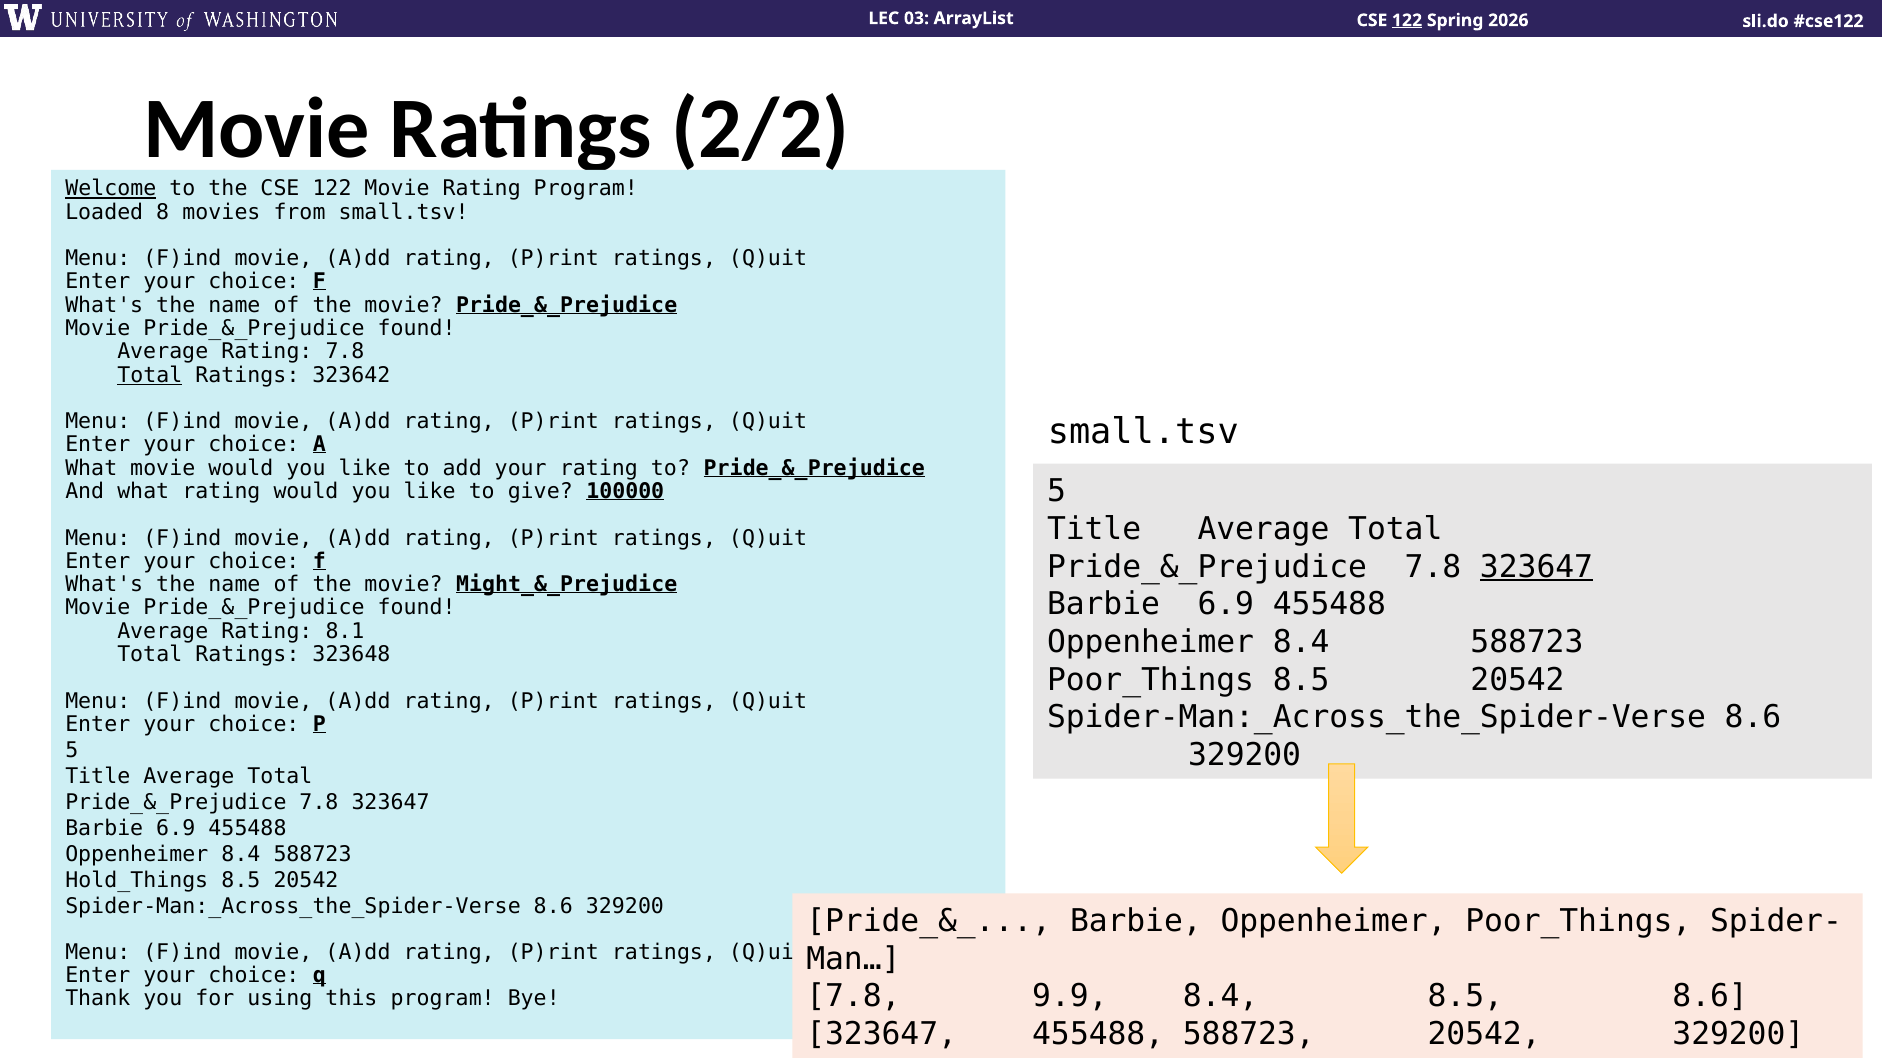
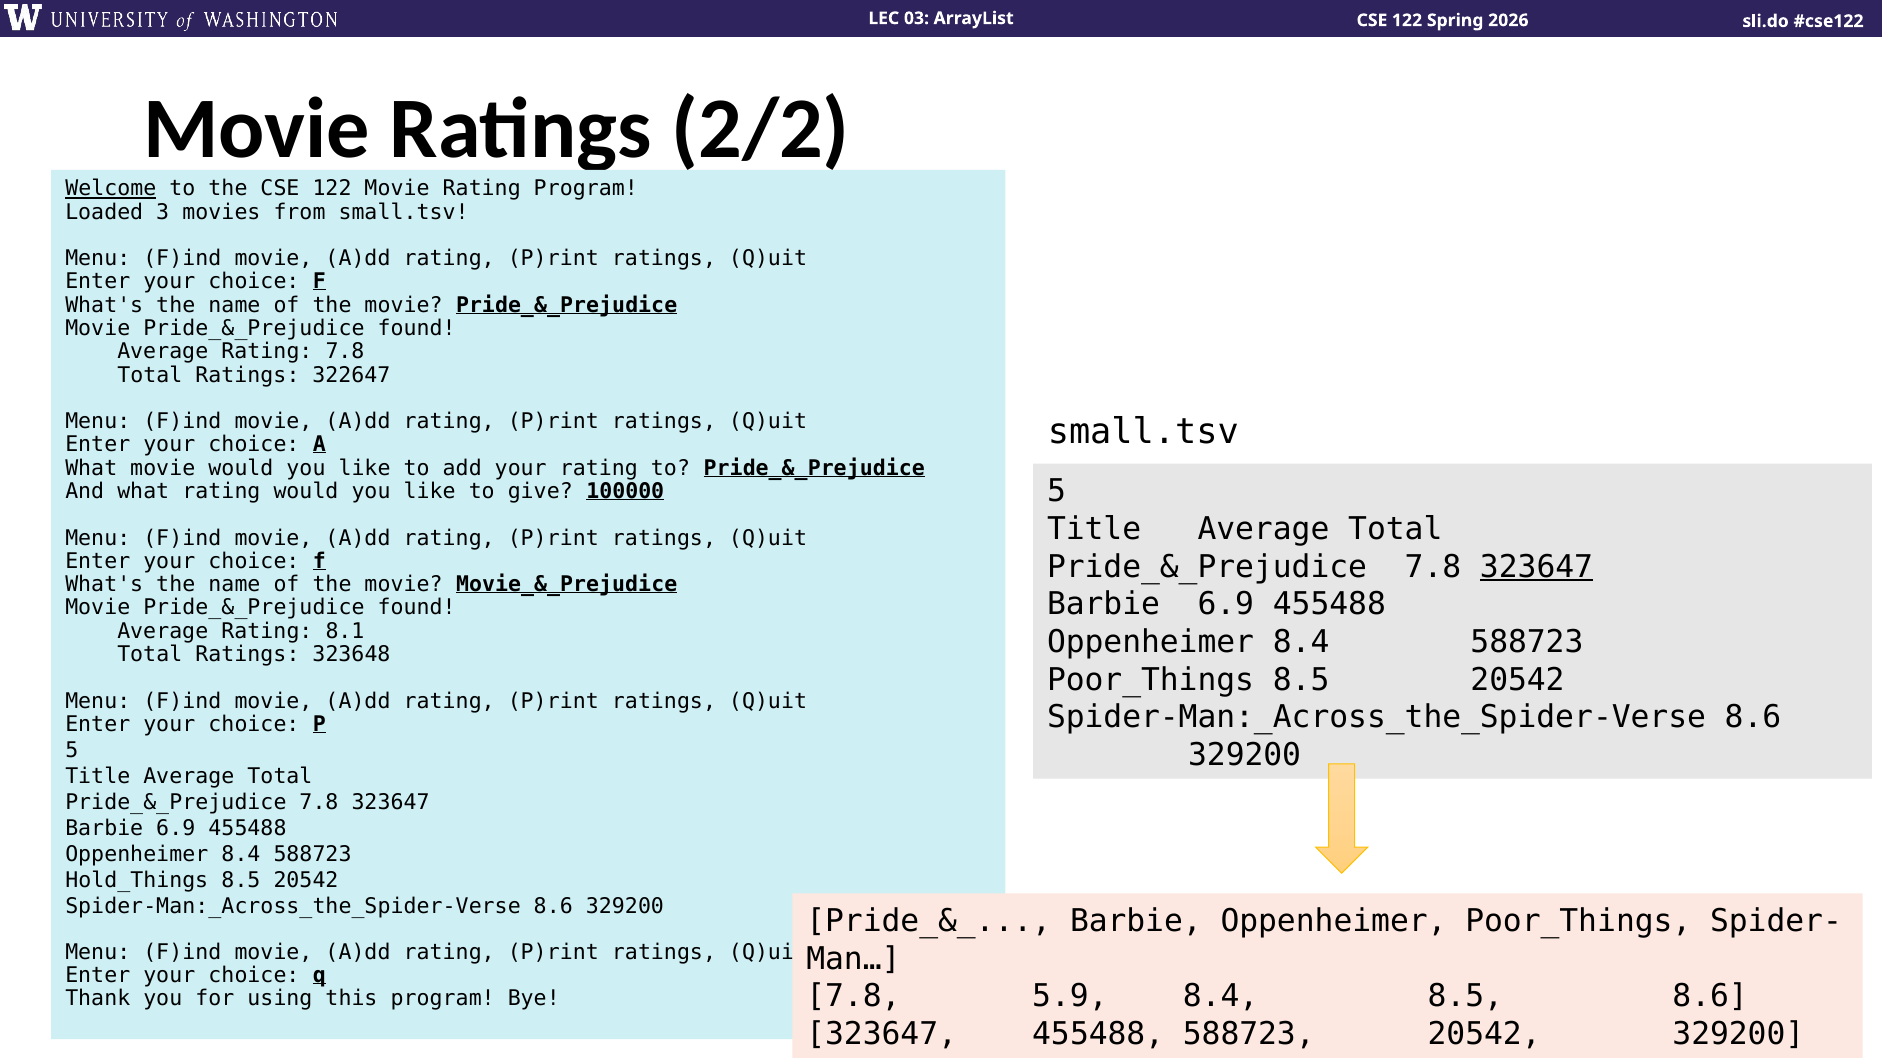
122 underline: present -> none (1407, 20)
8: 8 -> 3 (163, 212)
Total underline: present -> none (150, 375)
323642: 323642 -> 322647 (351, 375)
Might_&_Prejudice: Might_&_Prejudice -> Movie_&_Prejudice (567, 584)
9.9: 9.9 -> 5.9 (1070, 996)
